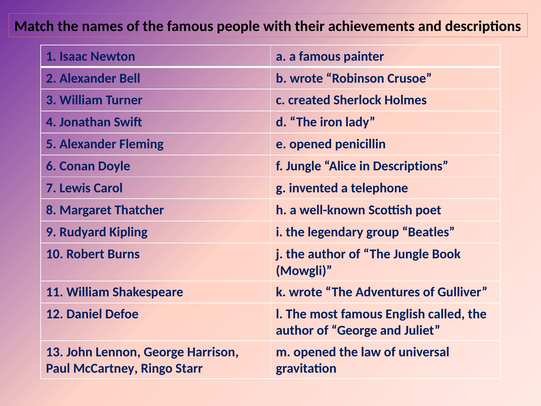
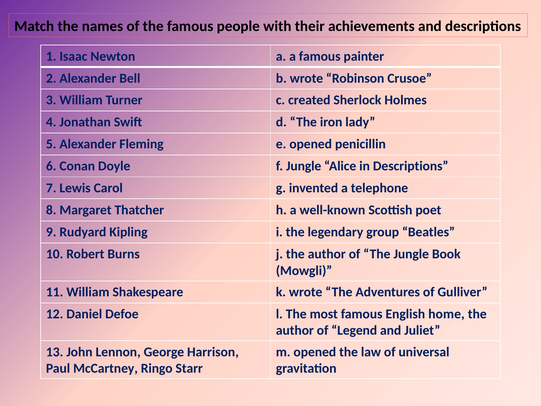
called: called -> home (446, 314)
of George: George -> Legend (354, 330)
